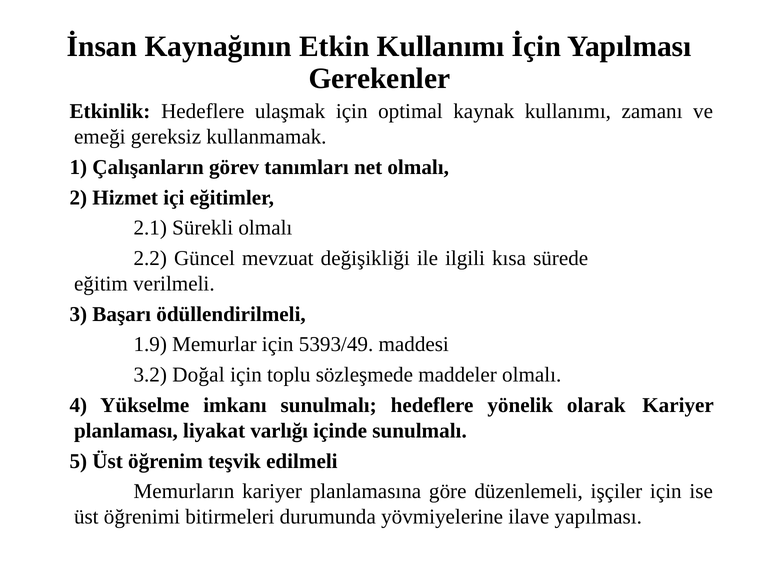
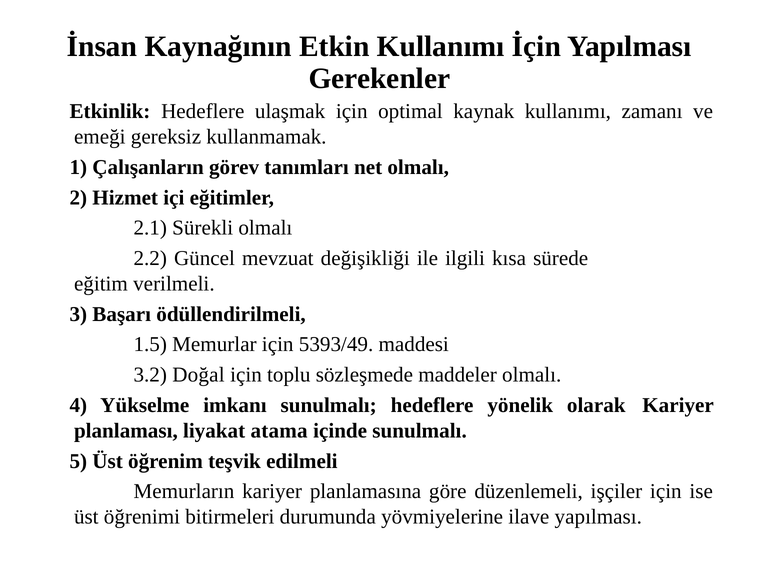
1.9: 1.9 -> 1.5 (150, 344)
varlığı: varlığı -> atama (279, 430)
